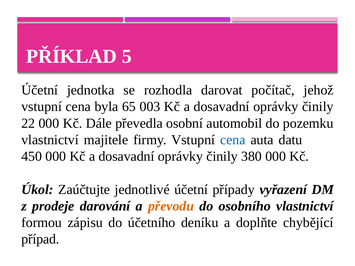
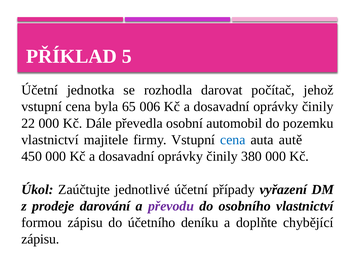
003: 003 -> 006 (150, 107)
datu: datu -> autě (290, 140)
převodu colour: orange -> purple (171, 206)
případ: případ -> zápisu (40, 239)
